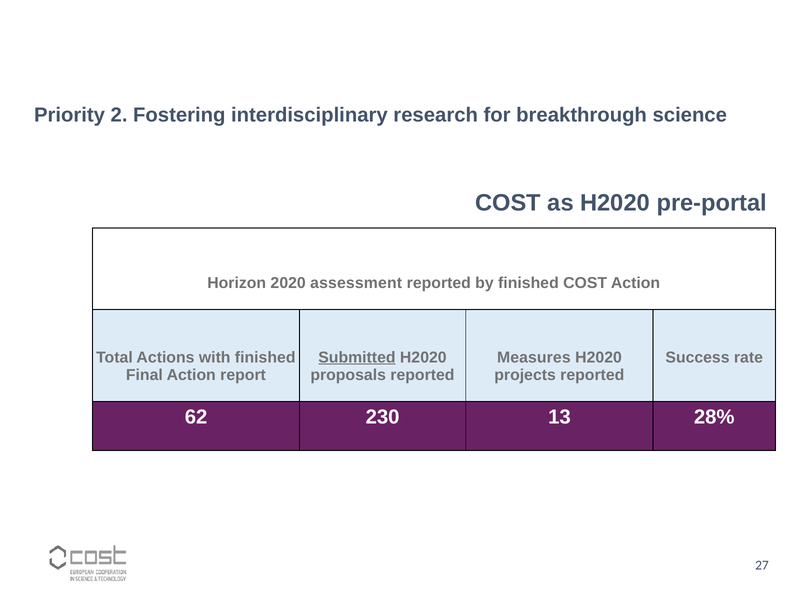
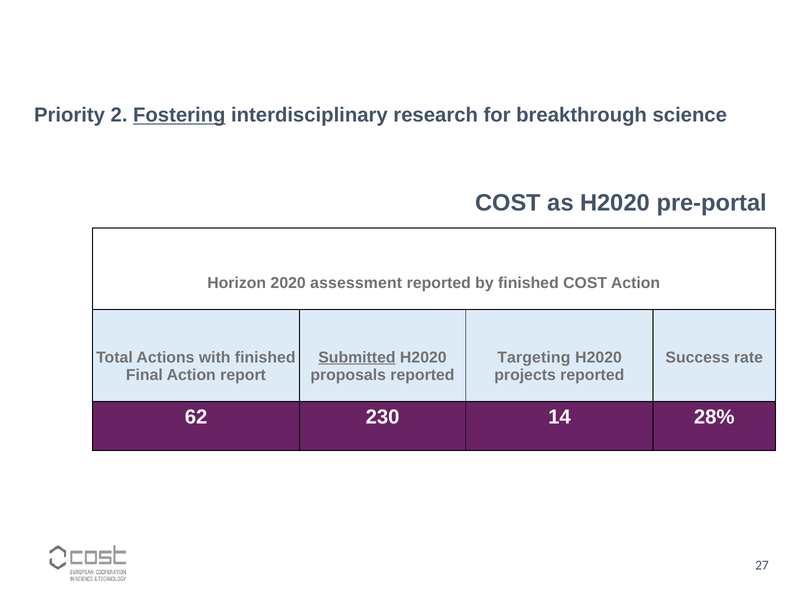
Fostering underline: none -> present (179, 115)
Measures: Measures -> Targeting (534, 357)
13: 13 -> 14 (559, 417)
